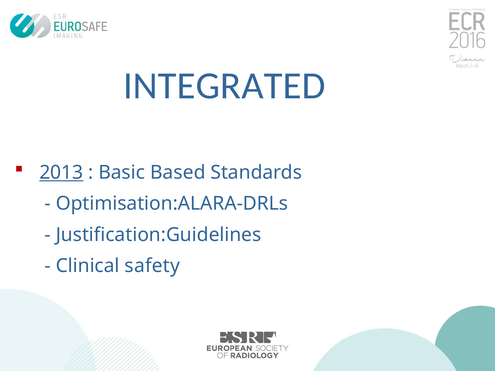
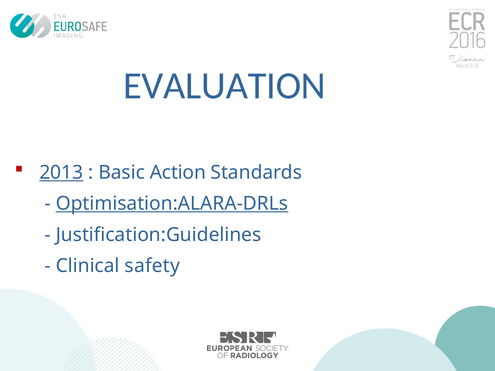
INTEGRATED: INTEGRATED -> EVALUATION (224, 86)
Based: Based -> Action (178, 173)
Optimisation:ALARA-DRLs underline: none -> present (172, 204)
